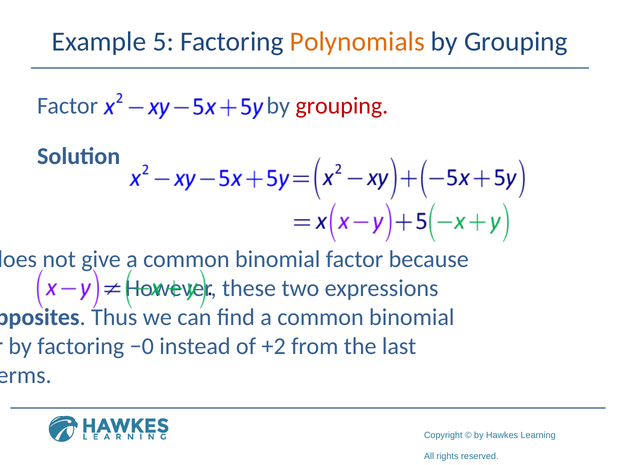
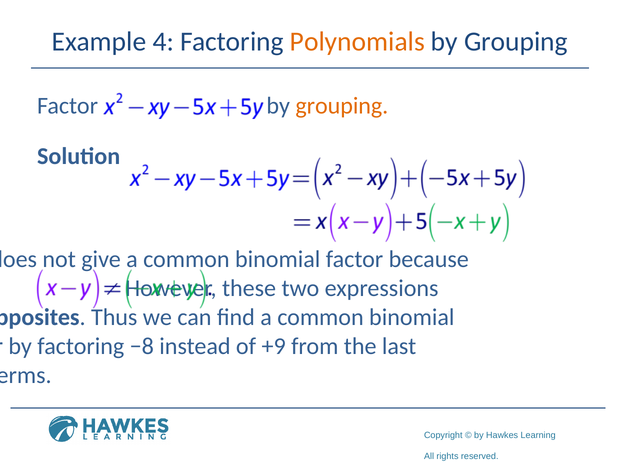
5: 5 -> 4 (163, 42)
grouping colour: red -> orange (342, 106)
−0: −0 -> −8 (142, 346)
+2: +2 -> +9 (274, 346)
